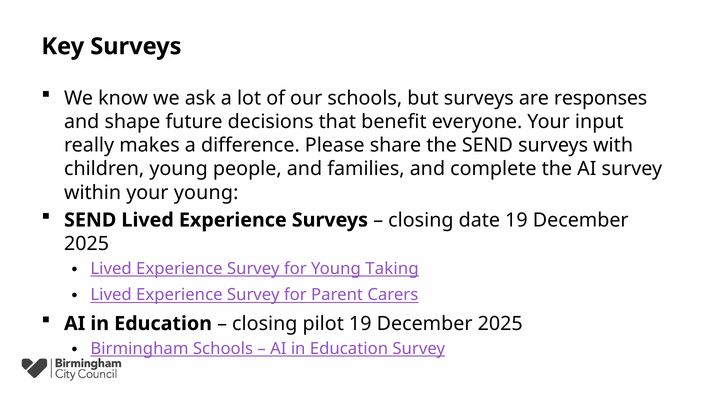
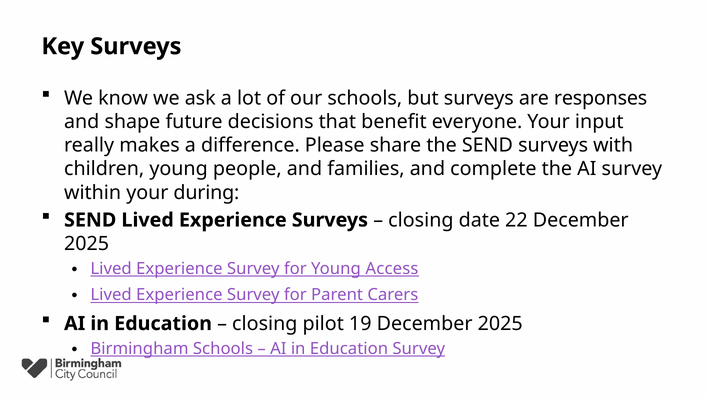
your young: young -> during (206, 193)
date 19: 19 -> 22 (516, 220)
Taking: Taking -> Access (392, 269)
